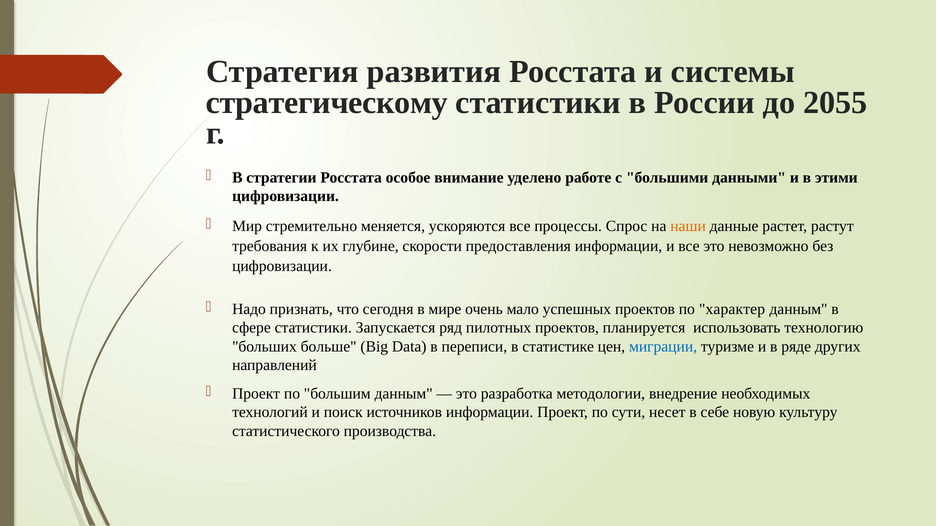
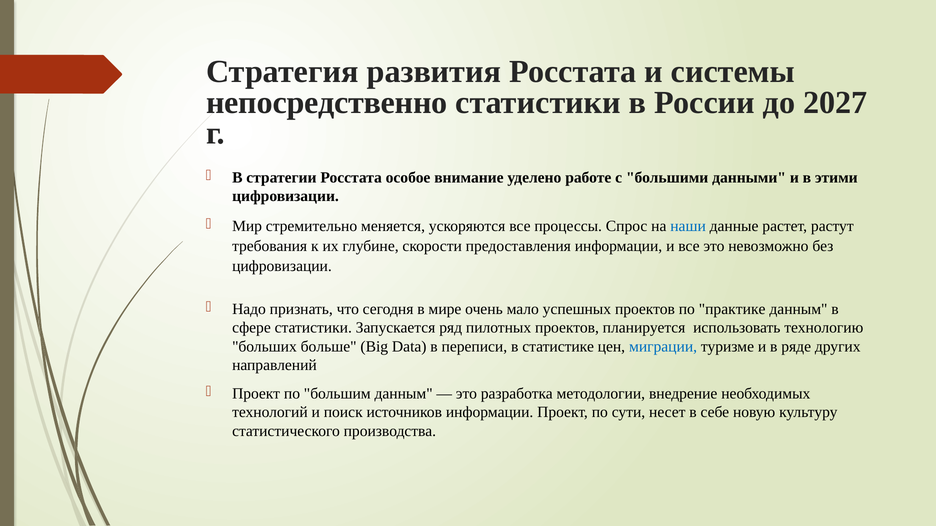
стратегическому: стратегическому -> непосредственно (327, 103)
2055: 2055 -> 2027 (835, 103)
наши colour: orange -> blue (688, 226)
характер: характер -> практике (732, 309)
